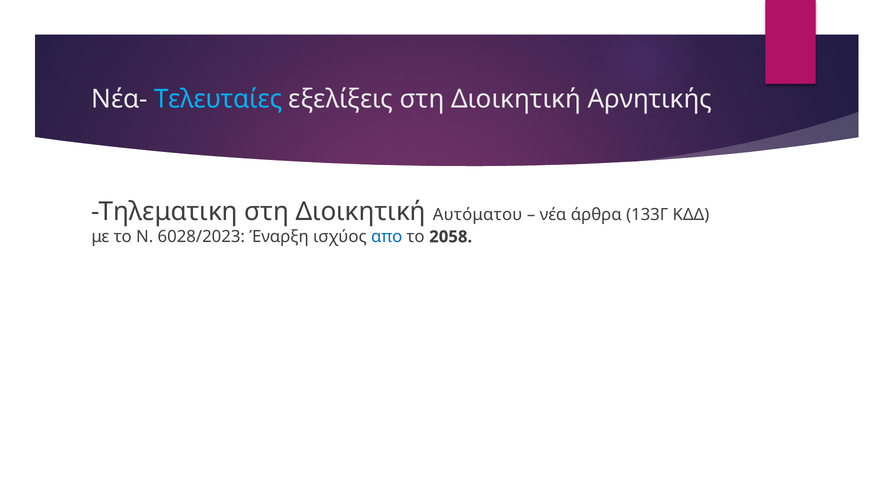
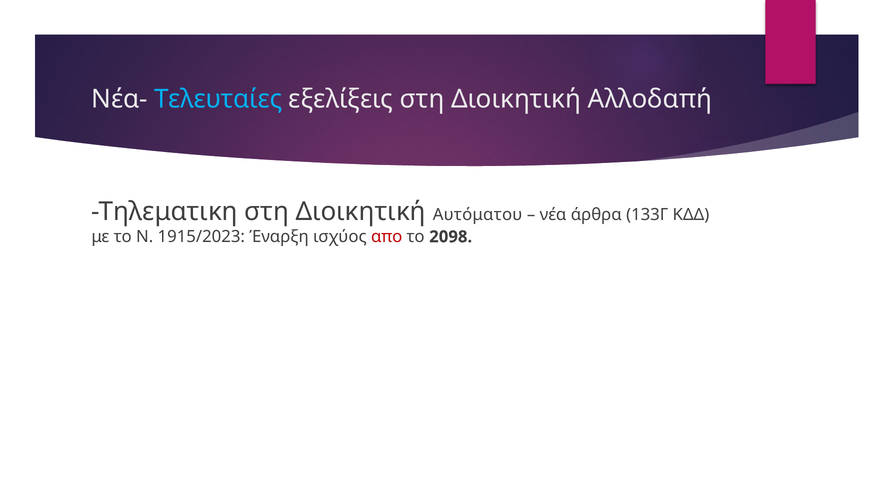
Αρνητικής: Αρνητικής -> Αλλοδαπή (650, 99)
6028/2023: 6028/2023 -> 1915/2023 (201, 237)
απο colour: blue -> red (387, 237)
2058: 2058 -> 2098 (451, 237)
